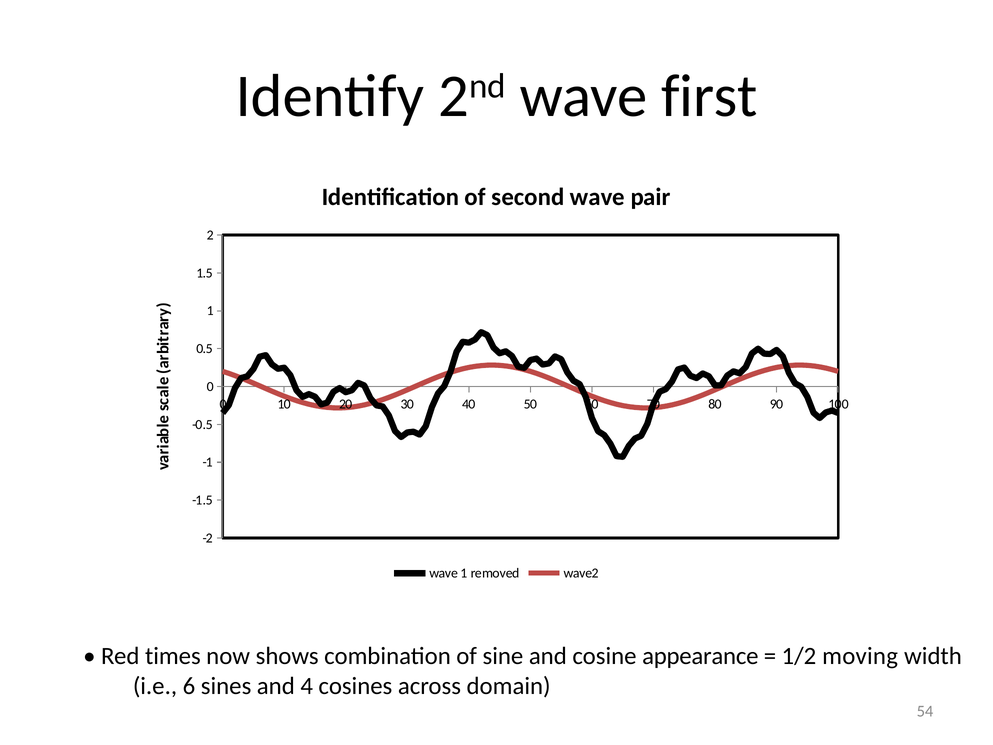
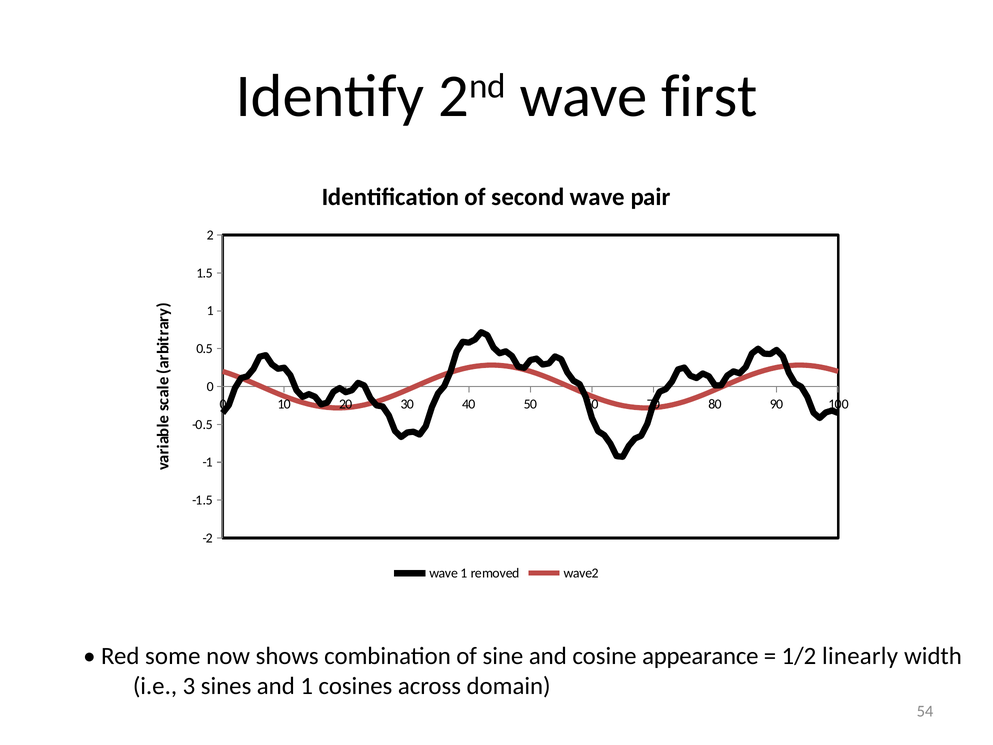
times: times -> some (173, 656)
moving: moving -> linearly (860, 656)
6: 6 -> 3 (189, 686)
and 4: 4 -> 1 (307, 686)
